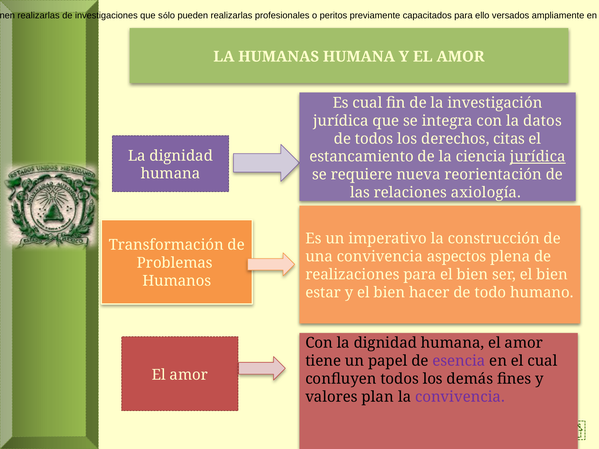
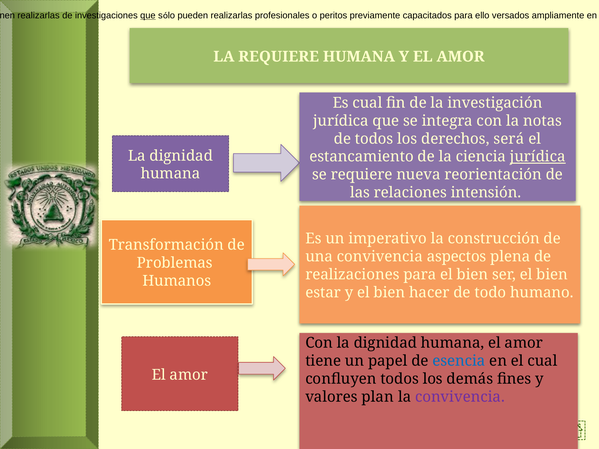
que underline: none -> present (148, 16)
LA HUMANAS: HUMANAS -> REQUIERE (279, 57)
datos: datos -> notas (543, 121)
citas: citas -> será (509, 139)
axiología: axiología -> intensión (486, 193)
esencia colour: purple -> blue (459, 361)
